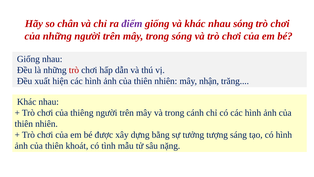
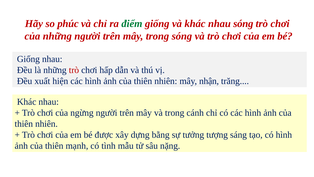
chân: chân -> phúc (68, 24)
điểm colour: purple -> green (132, 24)
thiêng: thiêng -> ngừng (82, 113)
khoát: khoát -> mạnh (77, 146)
